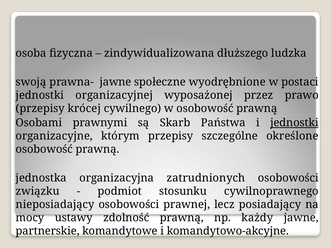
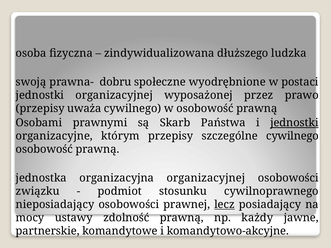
prawna- jawne: jawne -> dobru (116, 82)
krócej: krócej -> uważa (84, 109)
szczególne określone: określone -> cywilnego (292, 136)
organizacyjna zatrudnionych: zatrudnionych -> organizacyjnej (206, 178)
lecz underline: none -> present (225, 205)
